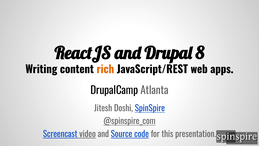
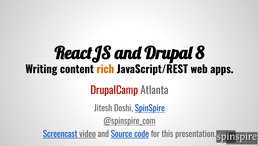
DrupalCamp colour: black -> red (114, 90)
